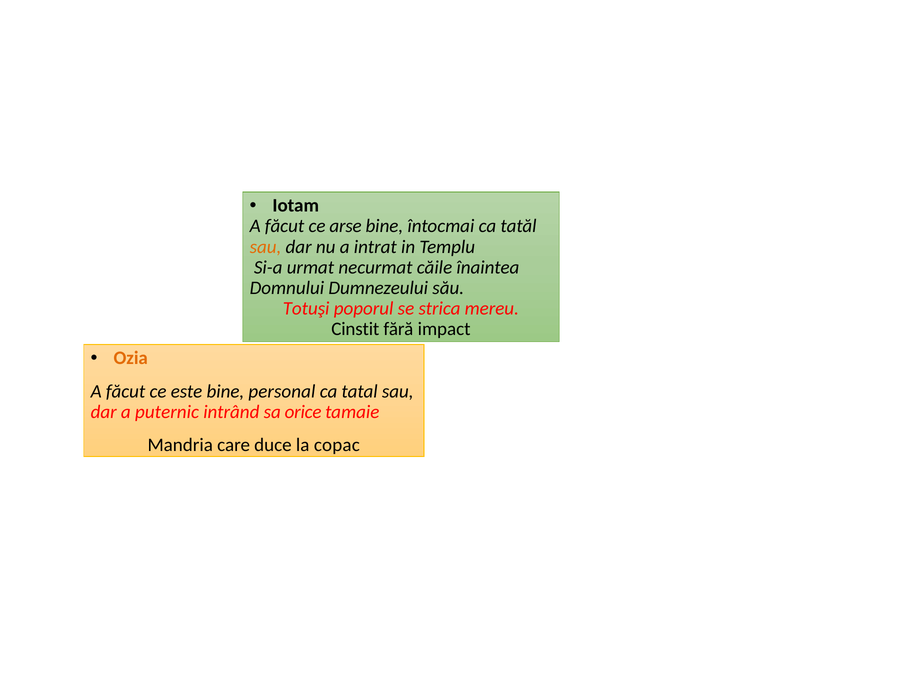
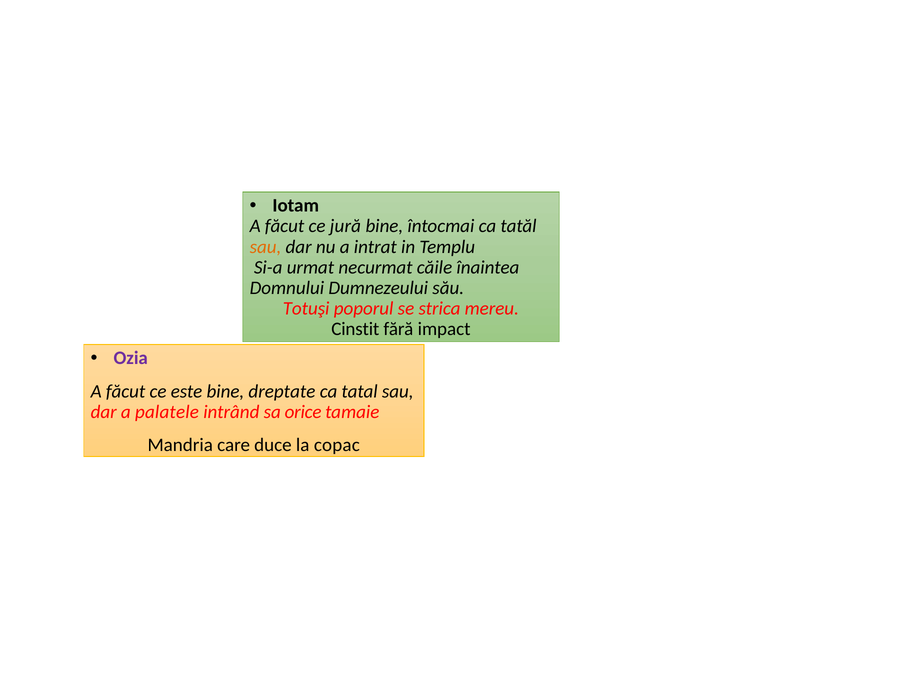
arse: arse -> jură (345, 226)
Ozia colour: orange -> purple (131, 358)
personal: personal -> dreptate (282, 391)
puternic: puternic -> palatele (167, 412)
